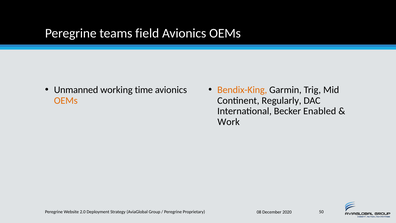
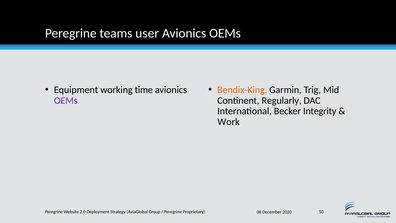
field: field -> user (147, 33)
Unmanned: Unmanned -> Equipment (76, 90)
OEMs colour: orange -> purple (66, 100)
Enabled: Enabled -> Integrity (320, 111)
